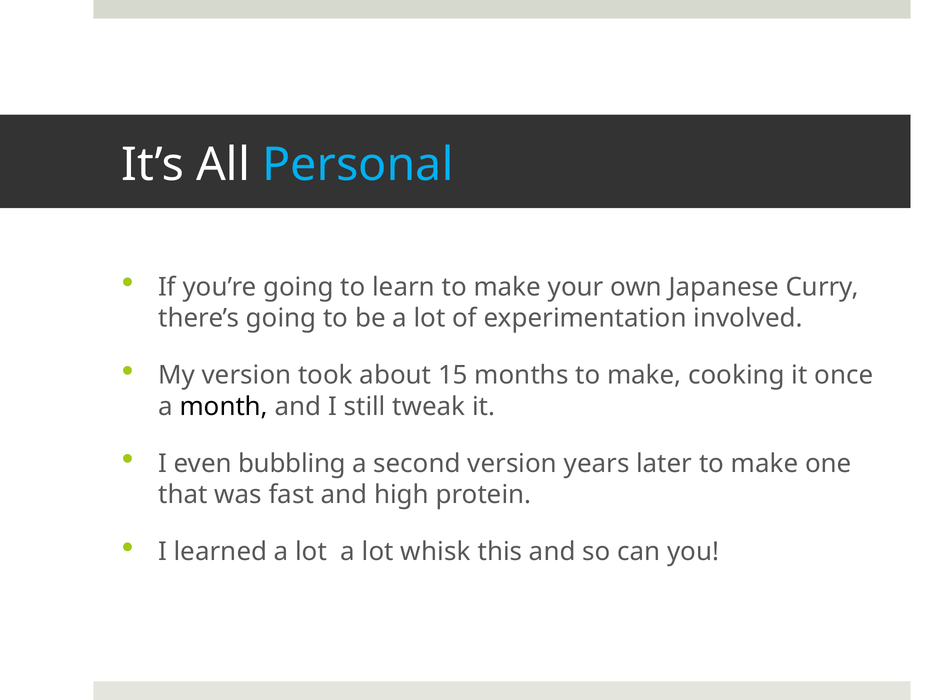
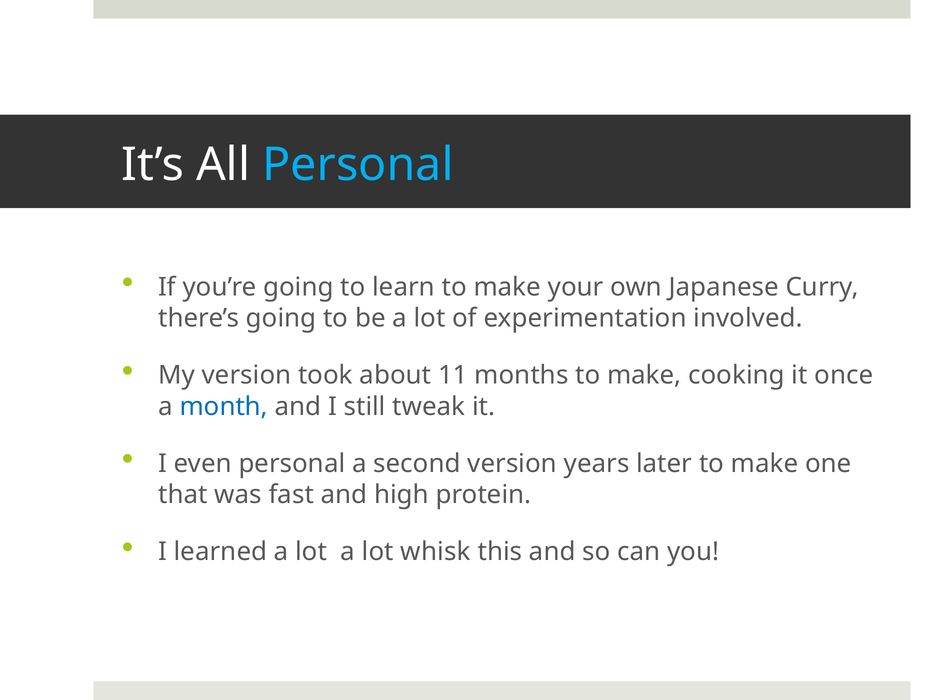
15: 15 -> 11 (453, 376)
month colour: black -> blue (224, 407)
even bubbling: bubbling -> personal (292, 464)
